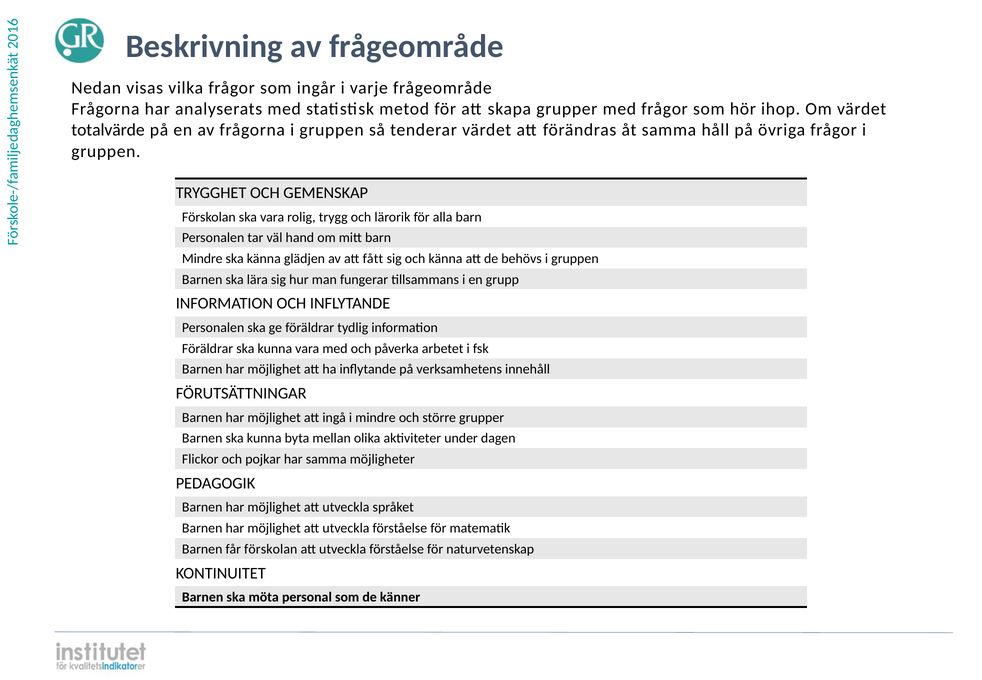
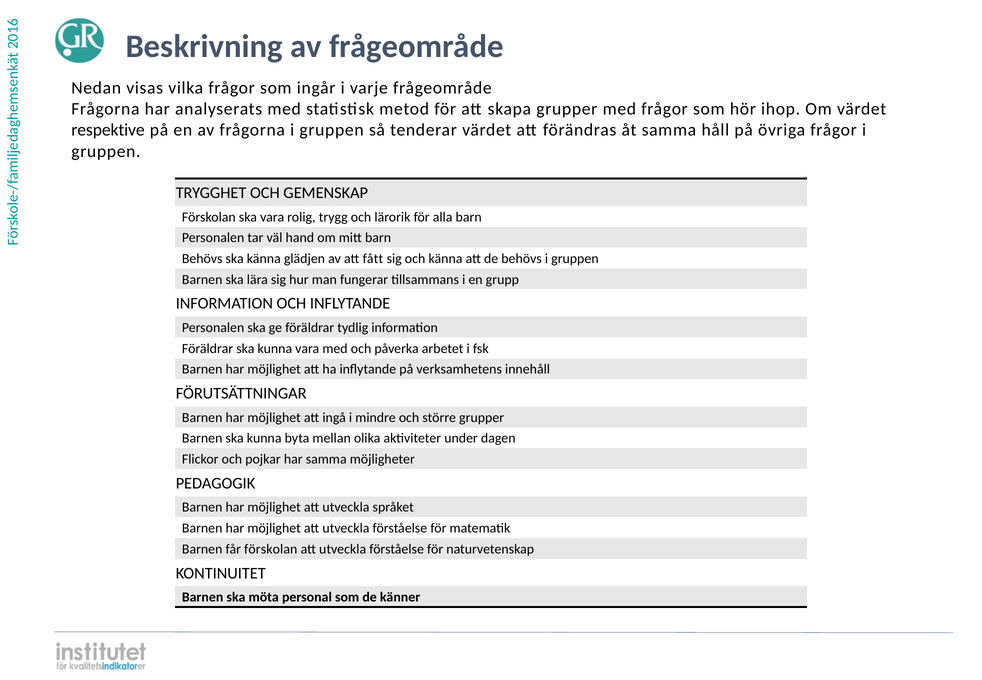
totalvärde: totalvärde -> respektive (108, 130)
Mindre: Mindre -> Behövs (202, 259)
